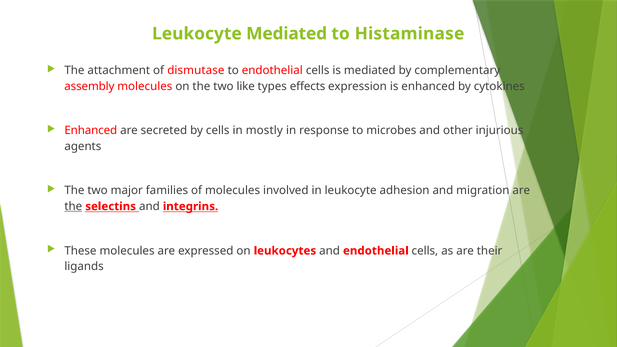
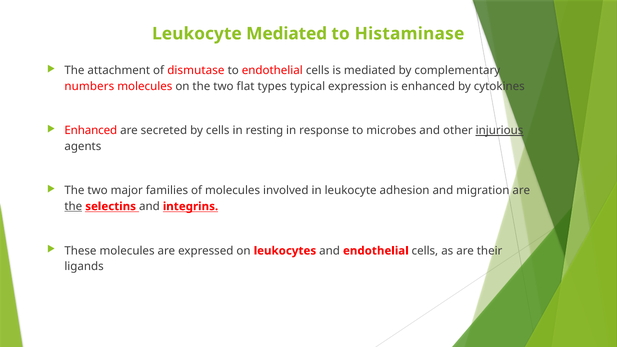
assembly: assembly -> numbers (89, 86)
like: like -> flat (246, 86)
effects: effects -> typical (308, 86)
mostly: mostly -> resting (264, 131)
injurious underline: none -> present (500, 131)
